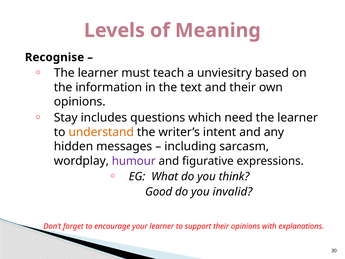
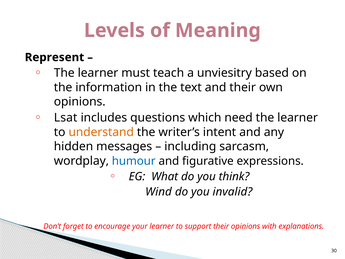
Recognise: Recognise -> Represent (55, 57)
Stay: Stay -> Lsat (66, 118)
humour colour: purple -> blue (134, 161)
Good: Good -> Wind (159, 192)
